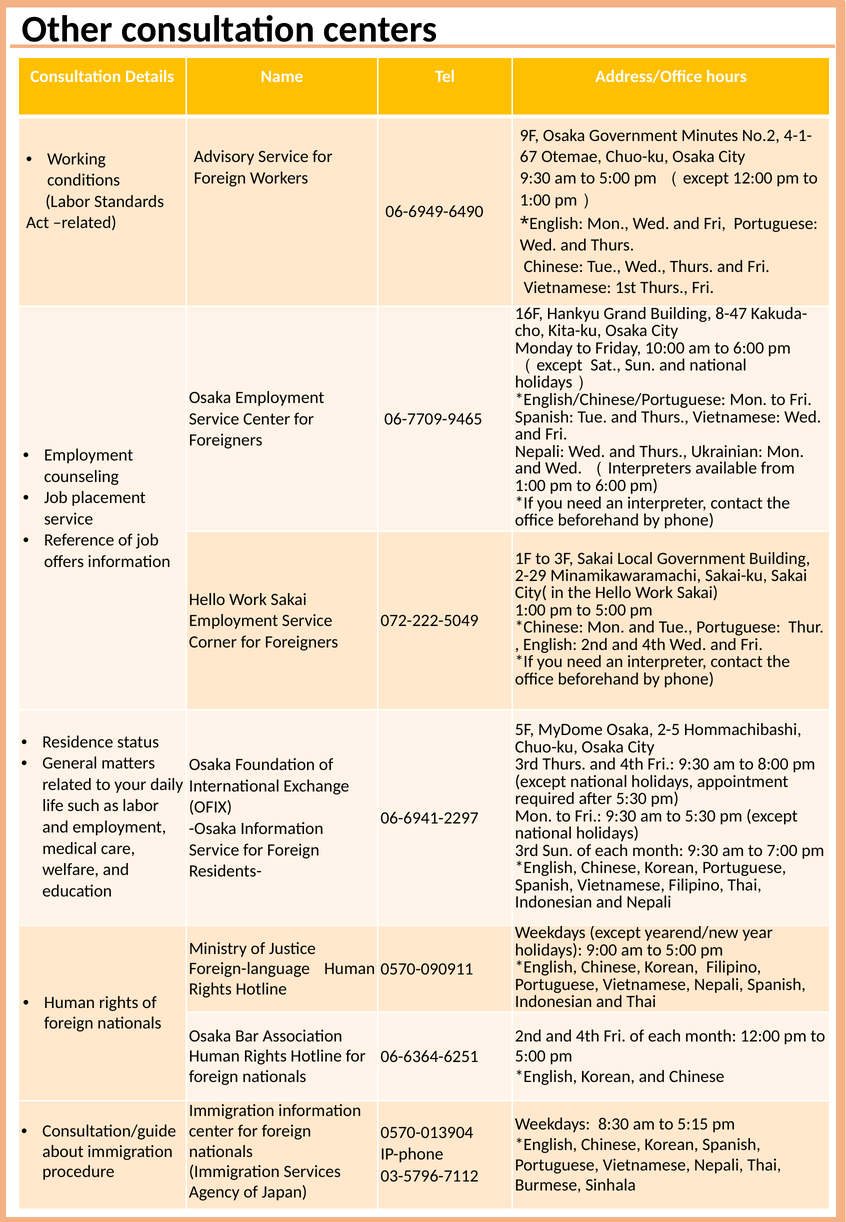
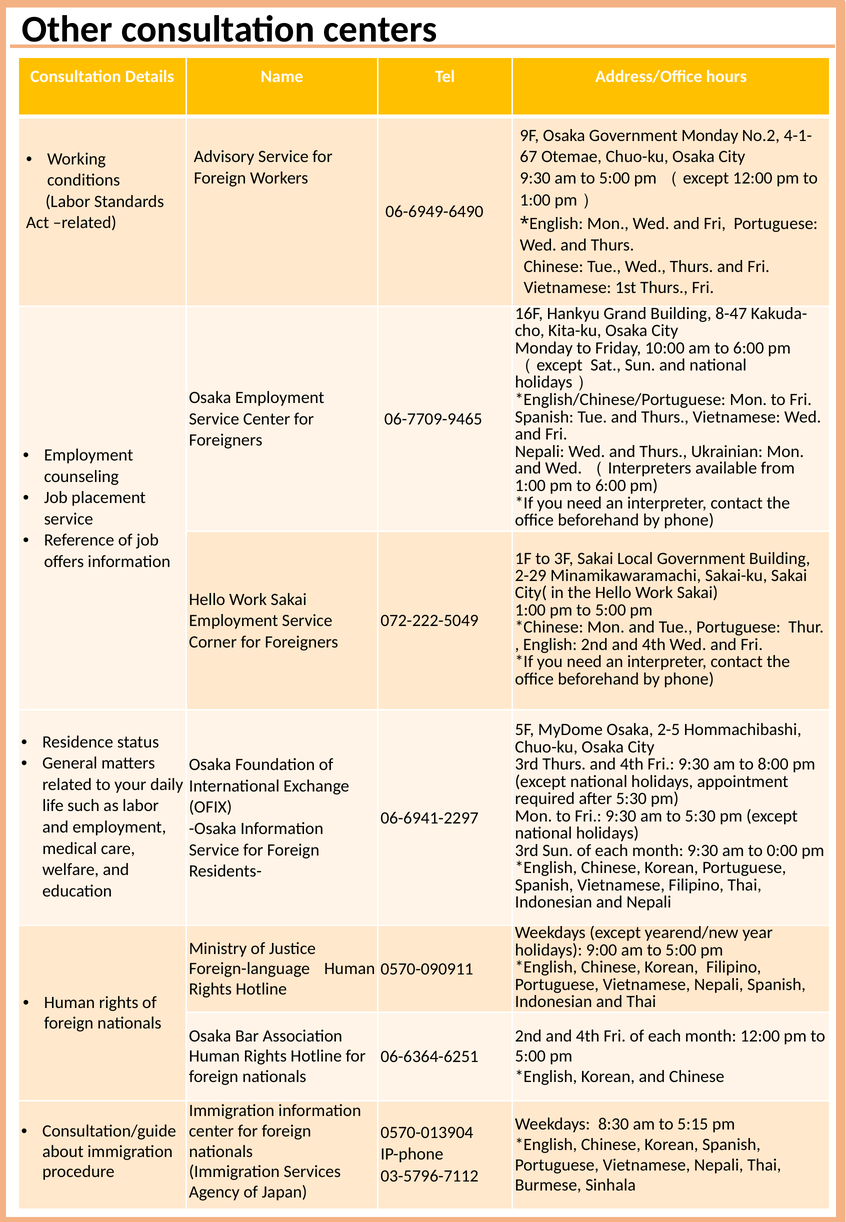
Government Minutes: Minutes -> Monday (710, 135)
7:00: 7:00 -> 0:00 (782, 850)
